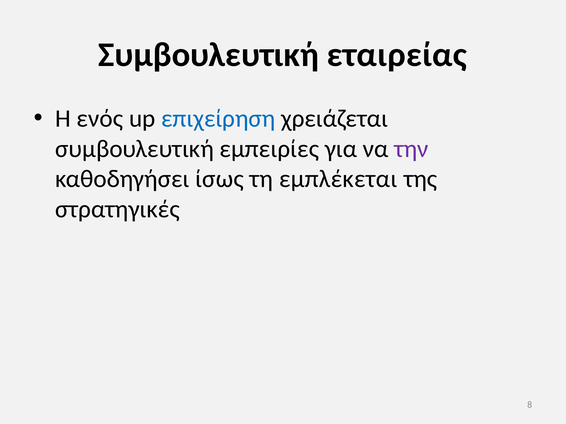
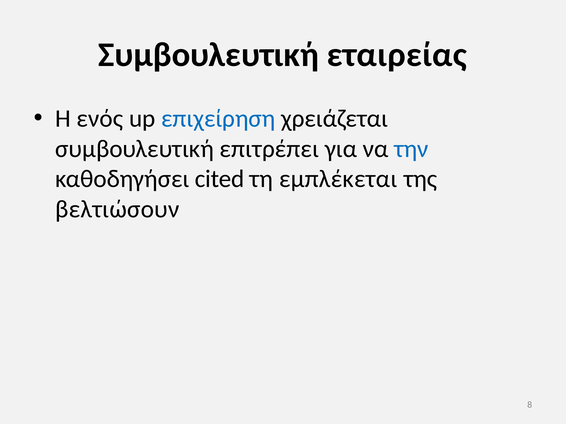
εμπειρίες: εμπειρίες -> επιτρέπει (269, 149)
την colour: purple -> blue (411, 149)
ίσως: ίσως -> cited (220, 179)
στρατηγικές: στρατηγικές -> βελτιώσουν (117, 209)
